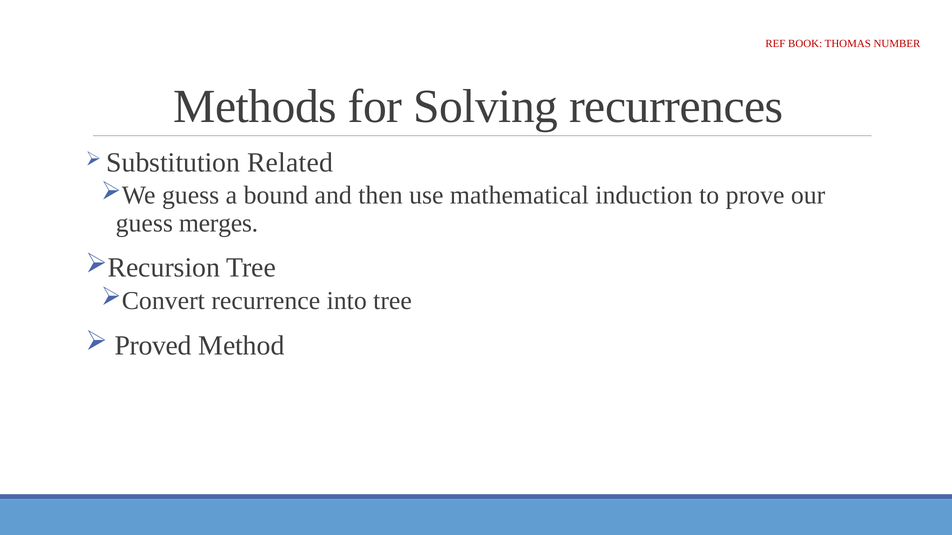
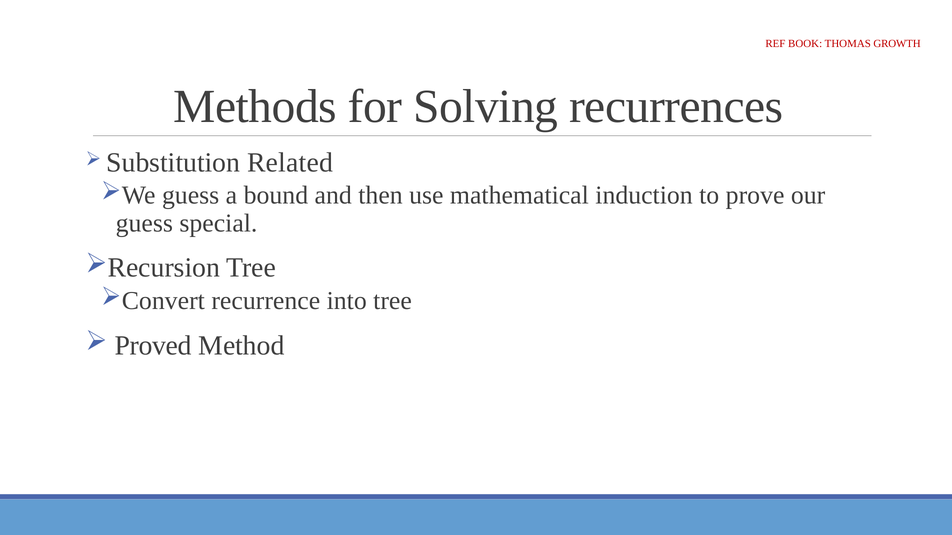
NUMBER: NUMBER -> GROWTH (897, 44)
merges: merges -> special (218, 223)
